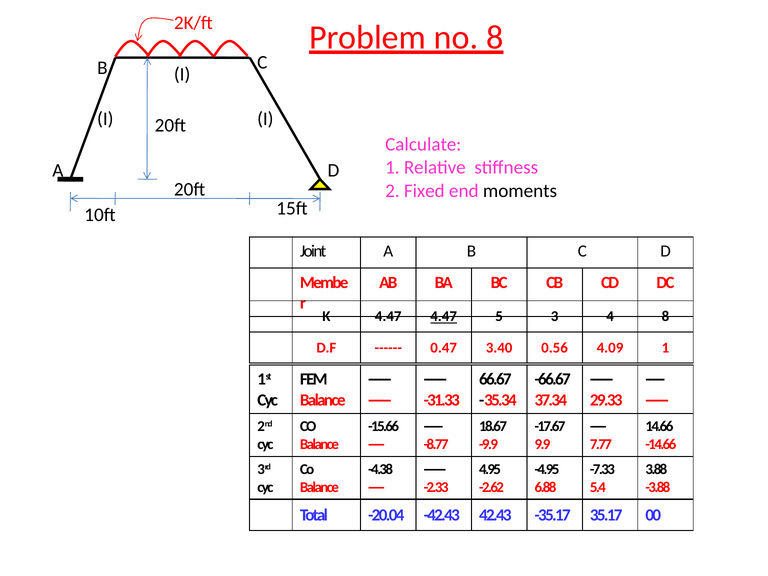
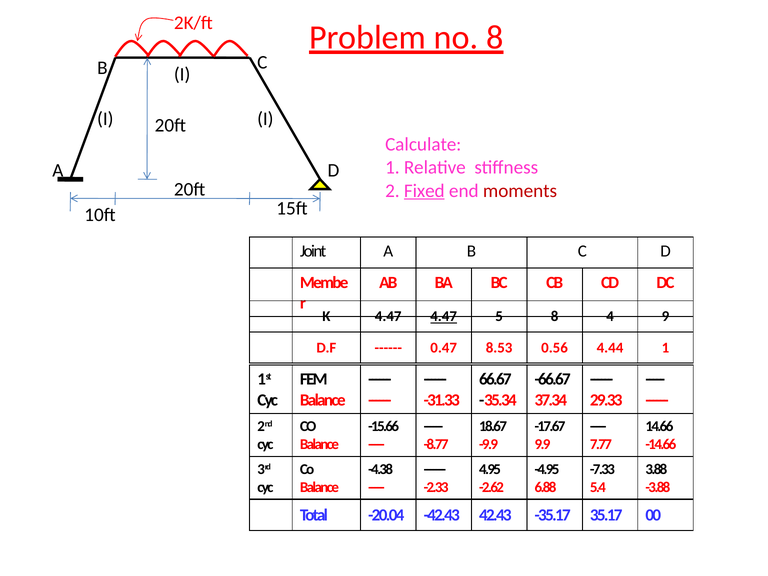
Fixed underline: none -> present (424, 191)
moments colour: black -> red (520, 191)
5 3: 3 -> 8 (555, 317)
4 8: 8 -> 9 (665, 317)
3.40: 3.40 -> 8.53 (499, 348)
4.09: 4.09 -> 4.44 (610, 348)
